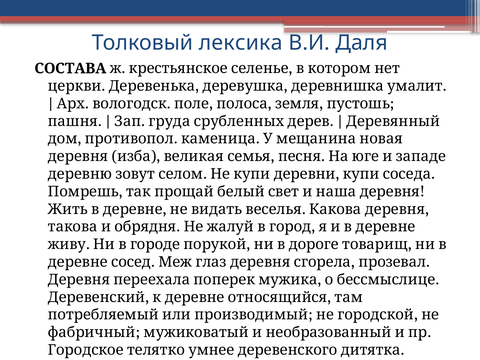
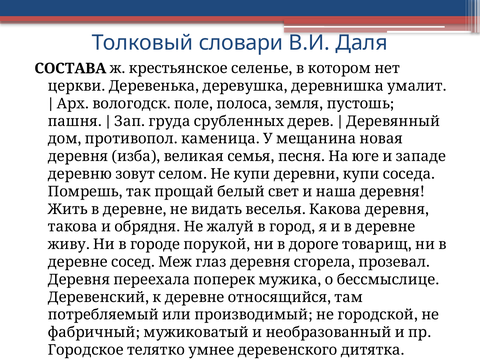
лексика: лексика -> словари (241, 43)
